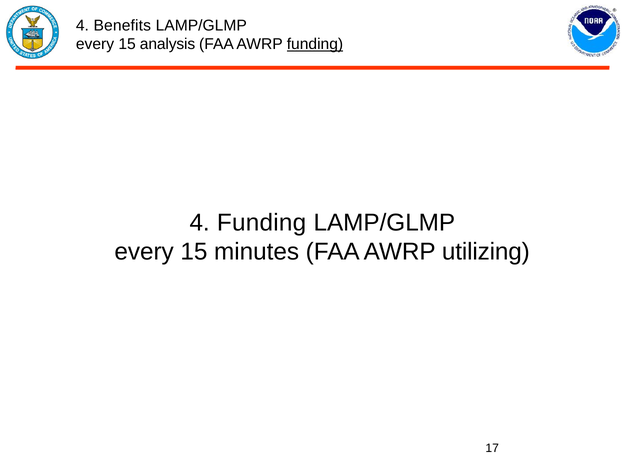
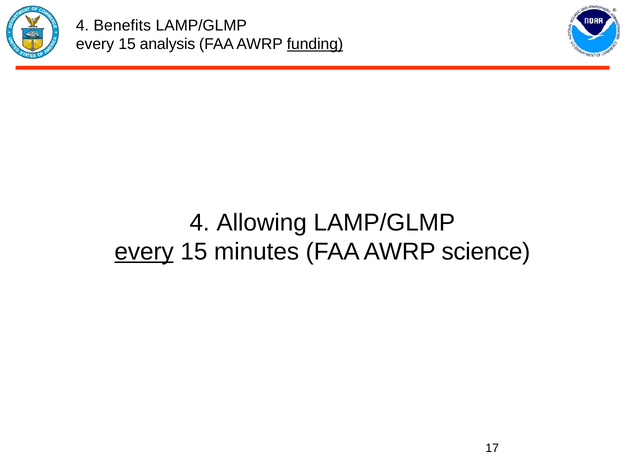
4 Funding: Funding -> Allowing (262, 222)
every underline: none -> present (144, 252)
utilizing: utilizing -> science (486, 252)
